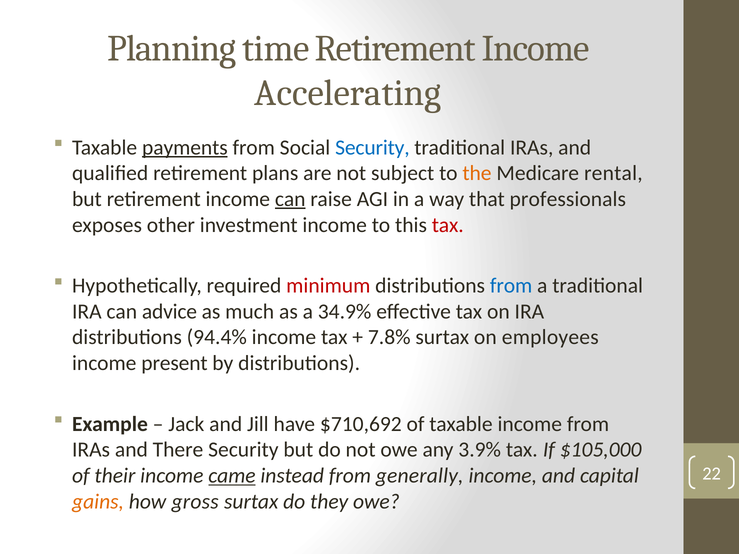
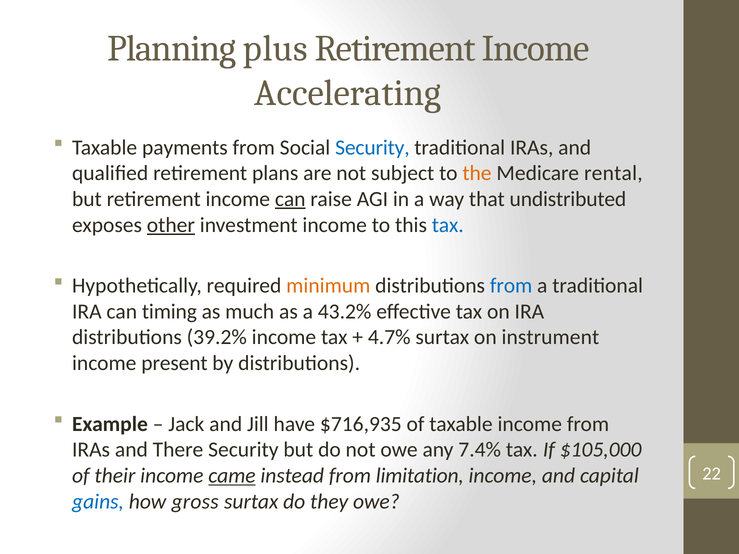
time: time -> plus (275, 49)
payments underline: present -> none (185, 147)
professionals: professionals -> undistributed (568, 199)
other underline: none -> present (171, 225)
tax colour: red -> blue (448, 225)
minimum colour: red -> orange (328, 286)
advice: advice -> timing (169, 312)
34.9%: 34.9% -> 43.2% (345, 312)
94.4%: 94.4% -> 39.2% (217, 338)
7.8%: 7.8% -> 4.7% (389, 338)
employees: employees -> instrument (550, 338)
$710,692: $710,692 -> $716,935 (361, 424)
3.9%: 3.9% -> 7.4% (480, 450)
generally: generally -> limitation (420, 476)
gains colour: orange -> blue (98, 502)
